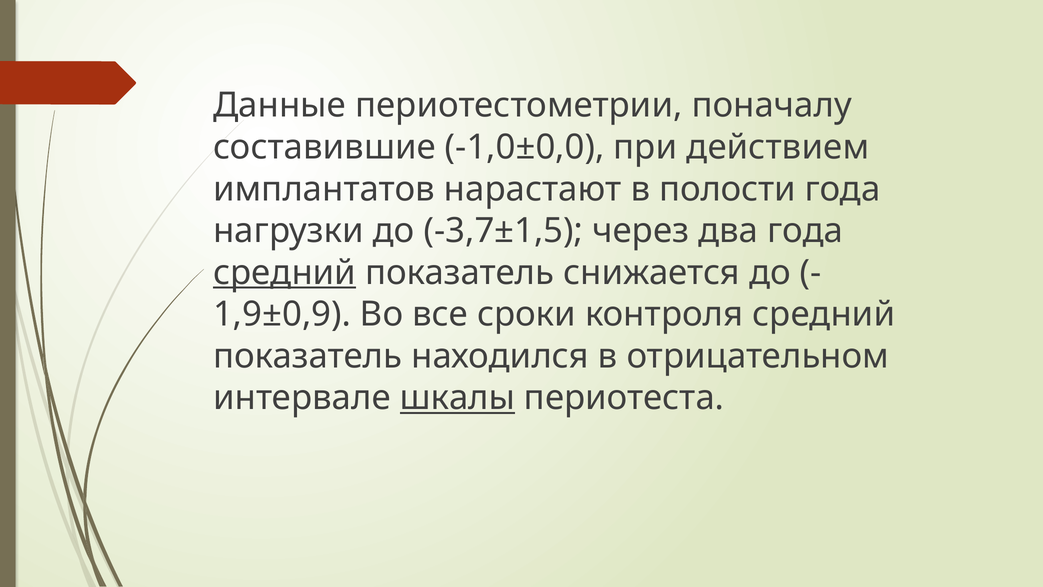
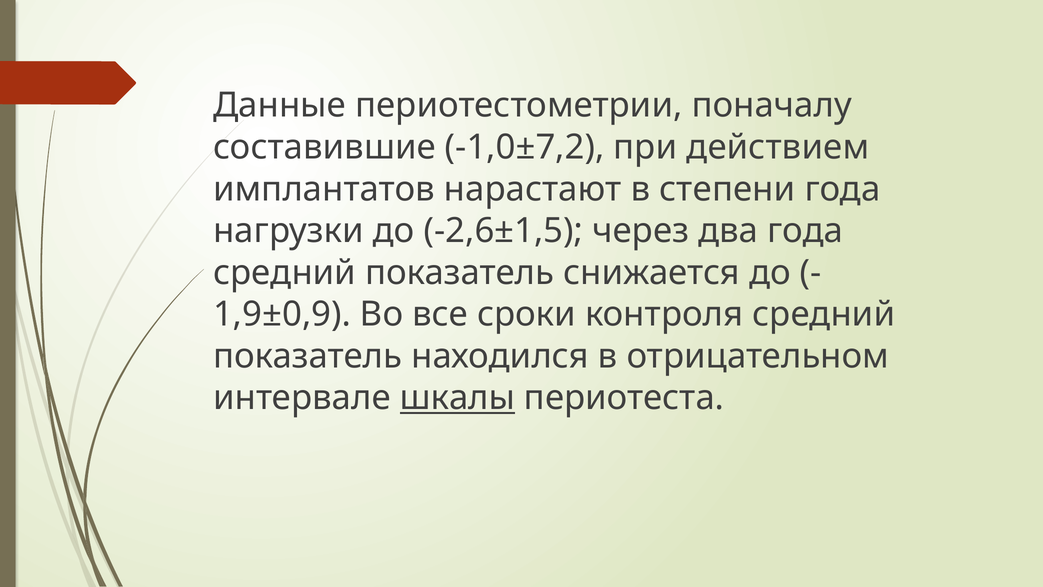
-1,0±0,0: -1,0±0,0 -> -1,0±7,2 (525, 147)
полости: полости -> степени (727, 189)
-3,7±1,5: -3,7±1,5 -> -2,6±1,5 (503, 231)
средний underline: present -> none (285, 273)
